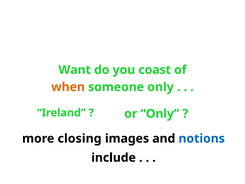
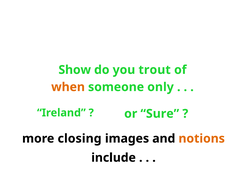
Want: Want -> Show (75, 70)
coast: coast -> trout (155, 70)
or Only: Only -> Sure (160, 114)
notions colour: blue -> orange (202, 138)
